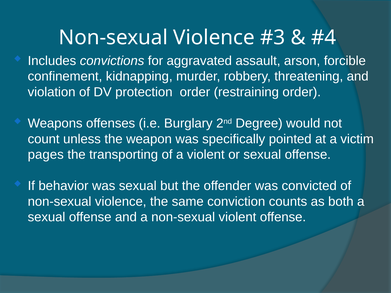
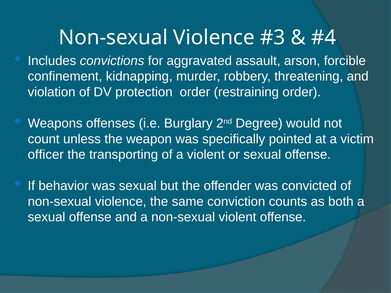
pages: pages -> officer (46, 155)
